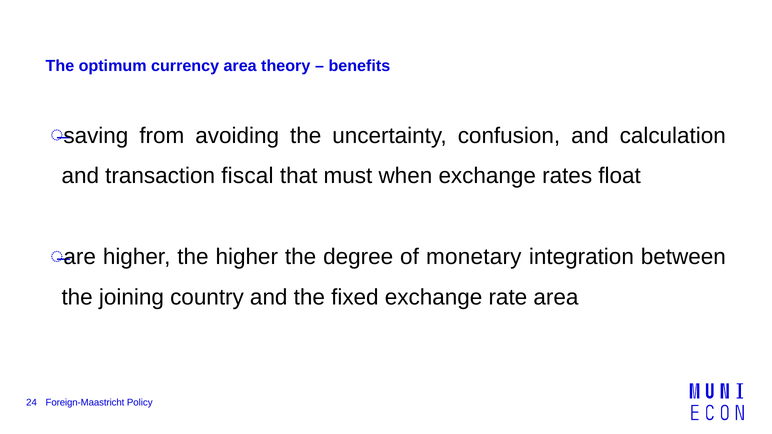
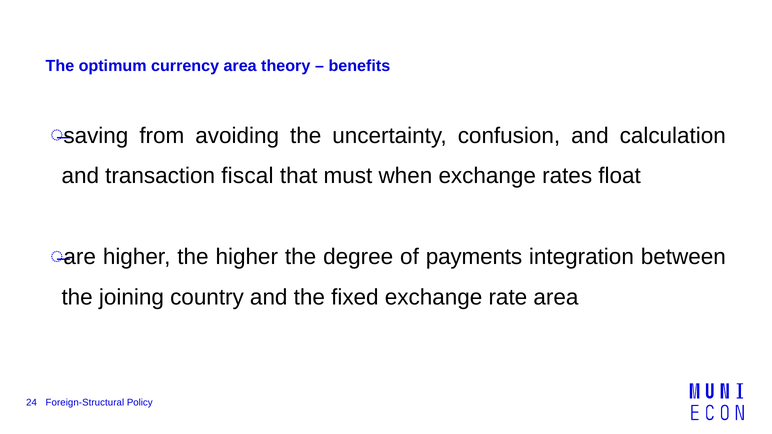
monetary: monetary -> payments (474, 257)
Foreign-Maastricht: Foreign-Maastricht -> Foreign-Structural (85, 403)
